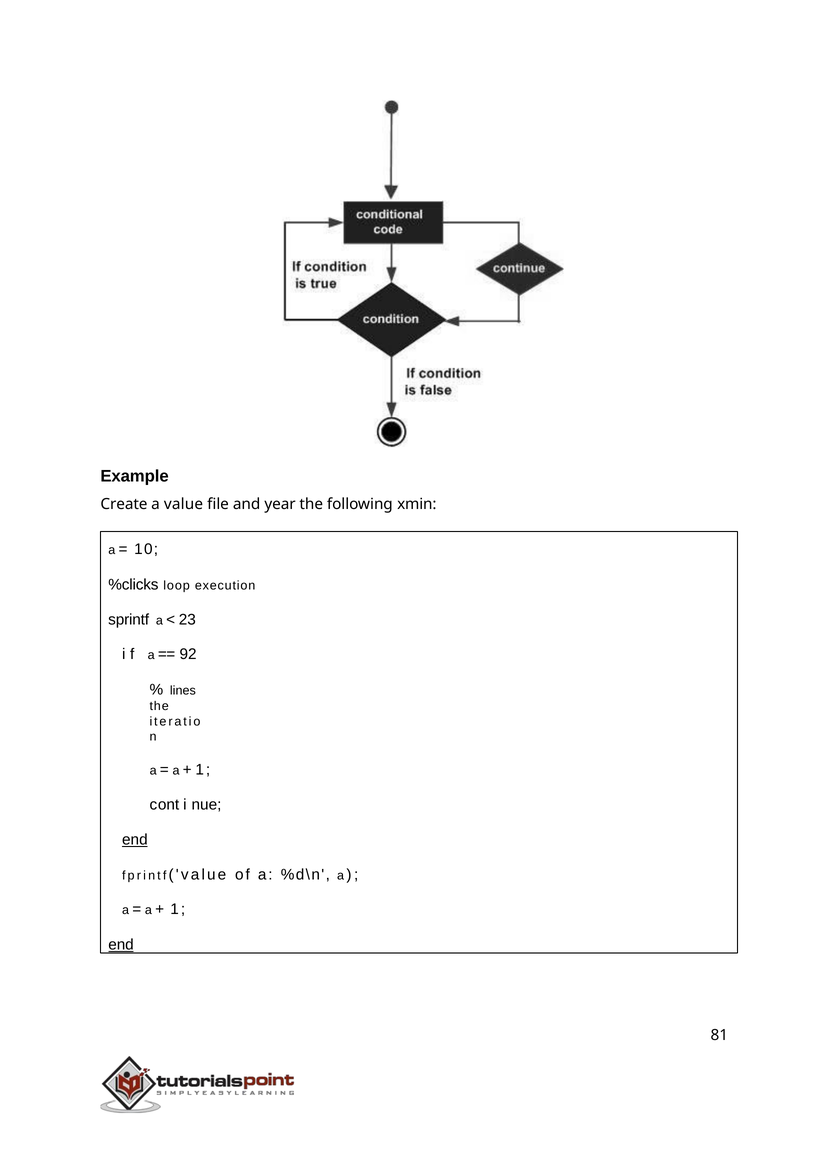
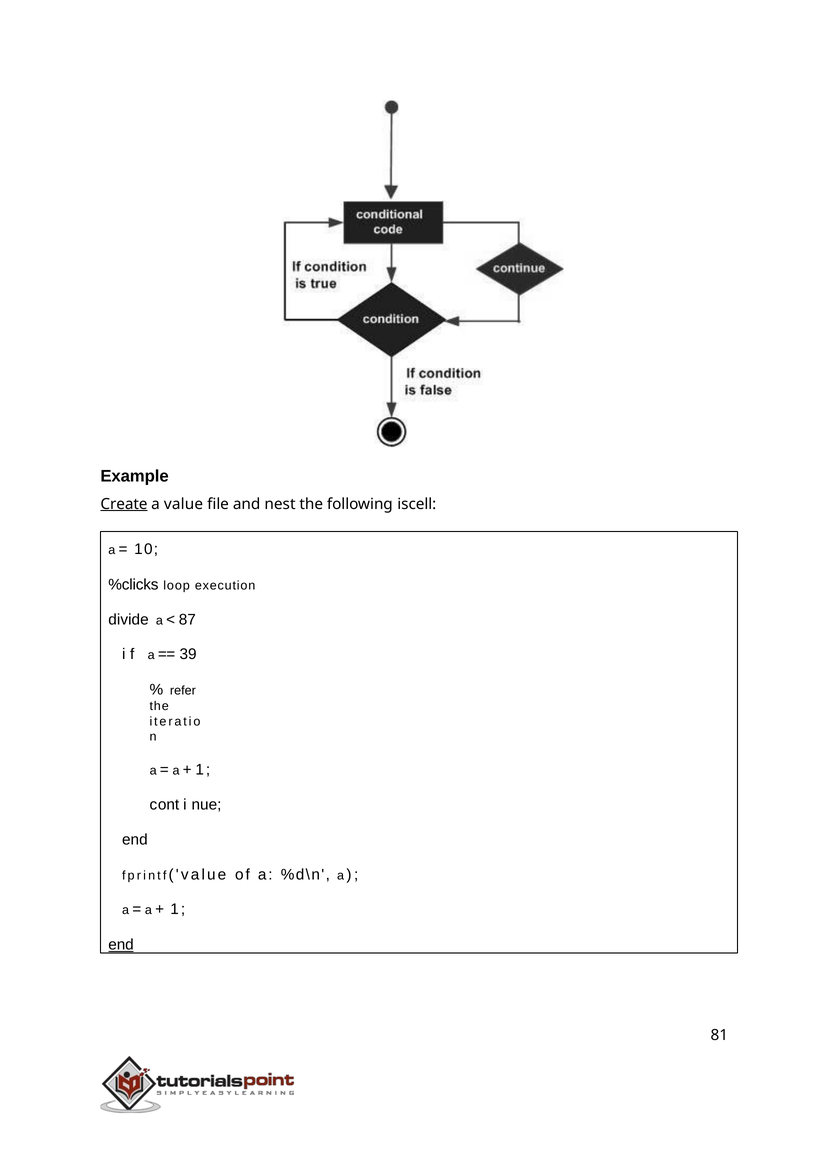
Create underline: none -> present (124, 504)
year: year -> nest (280, 504)
xmin: xmin -> iscell (417, 504)
sprintf: sprintf -> divide (129, 619)
23: 23 -> 87 (187, 619)
92: 92 -> 39 (188, 654)
lines: lines -> refer (183, 690)
end underline: present -> none (135, 840)
